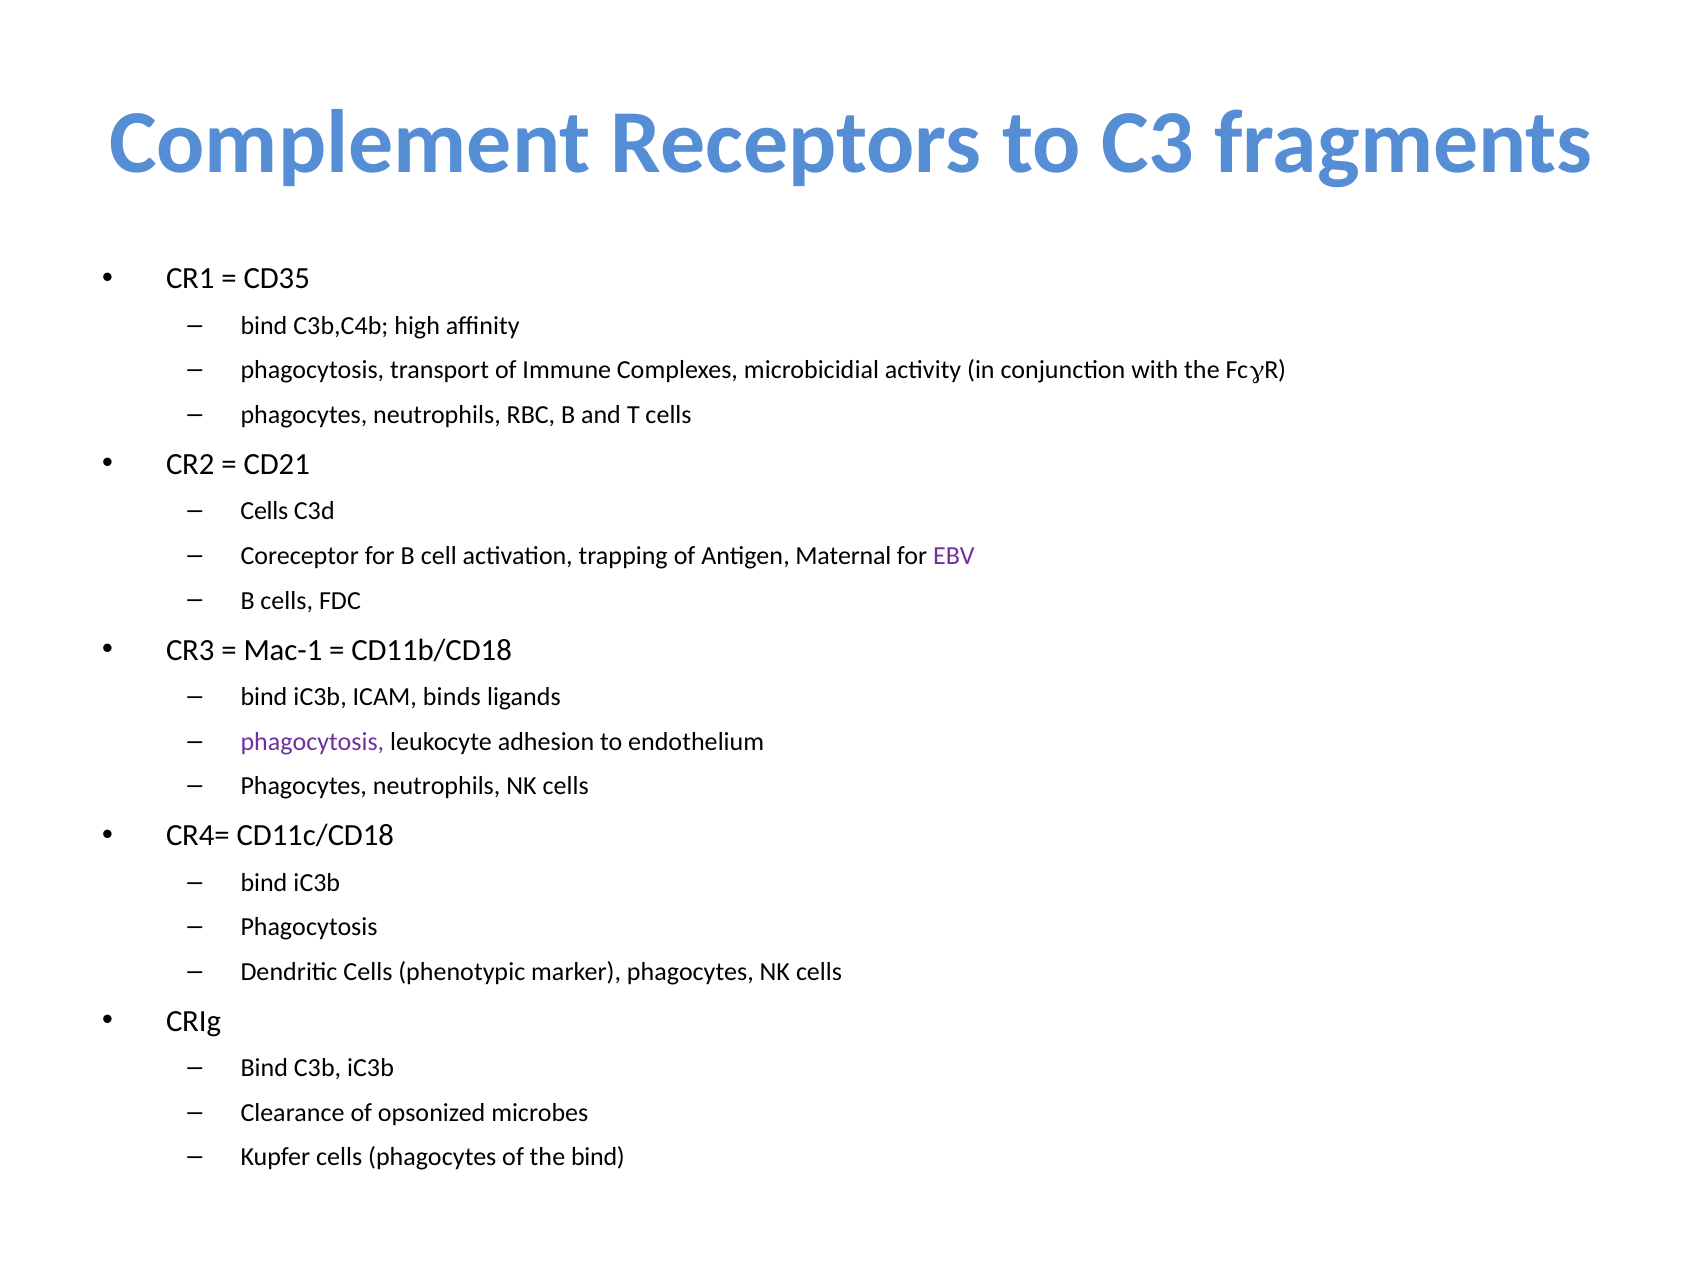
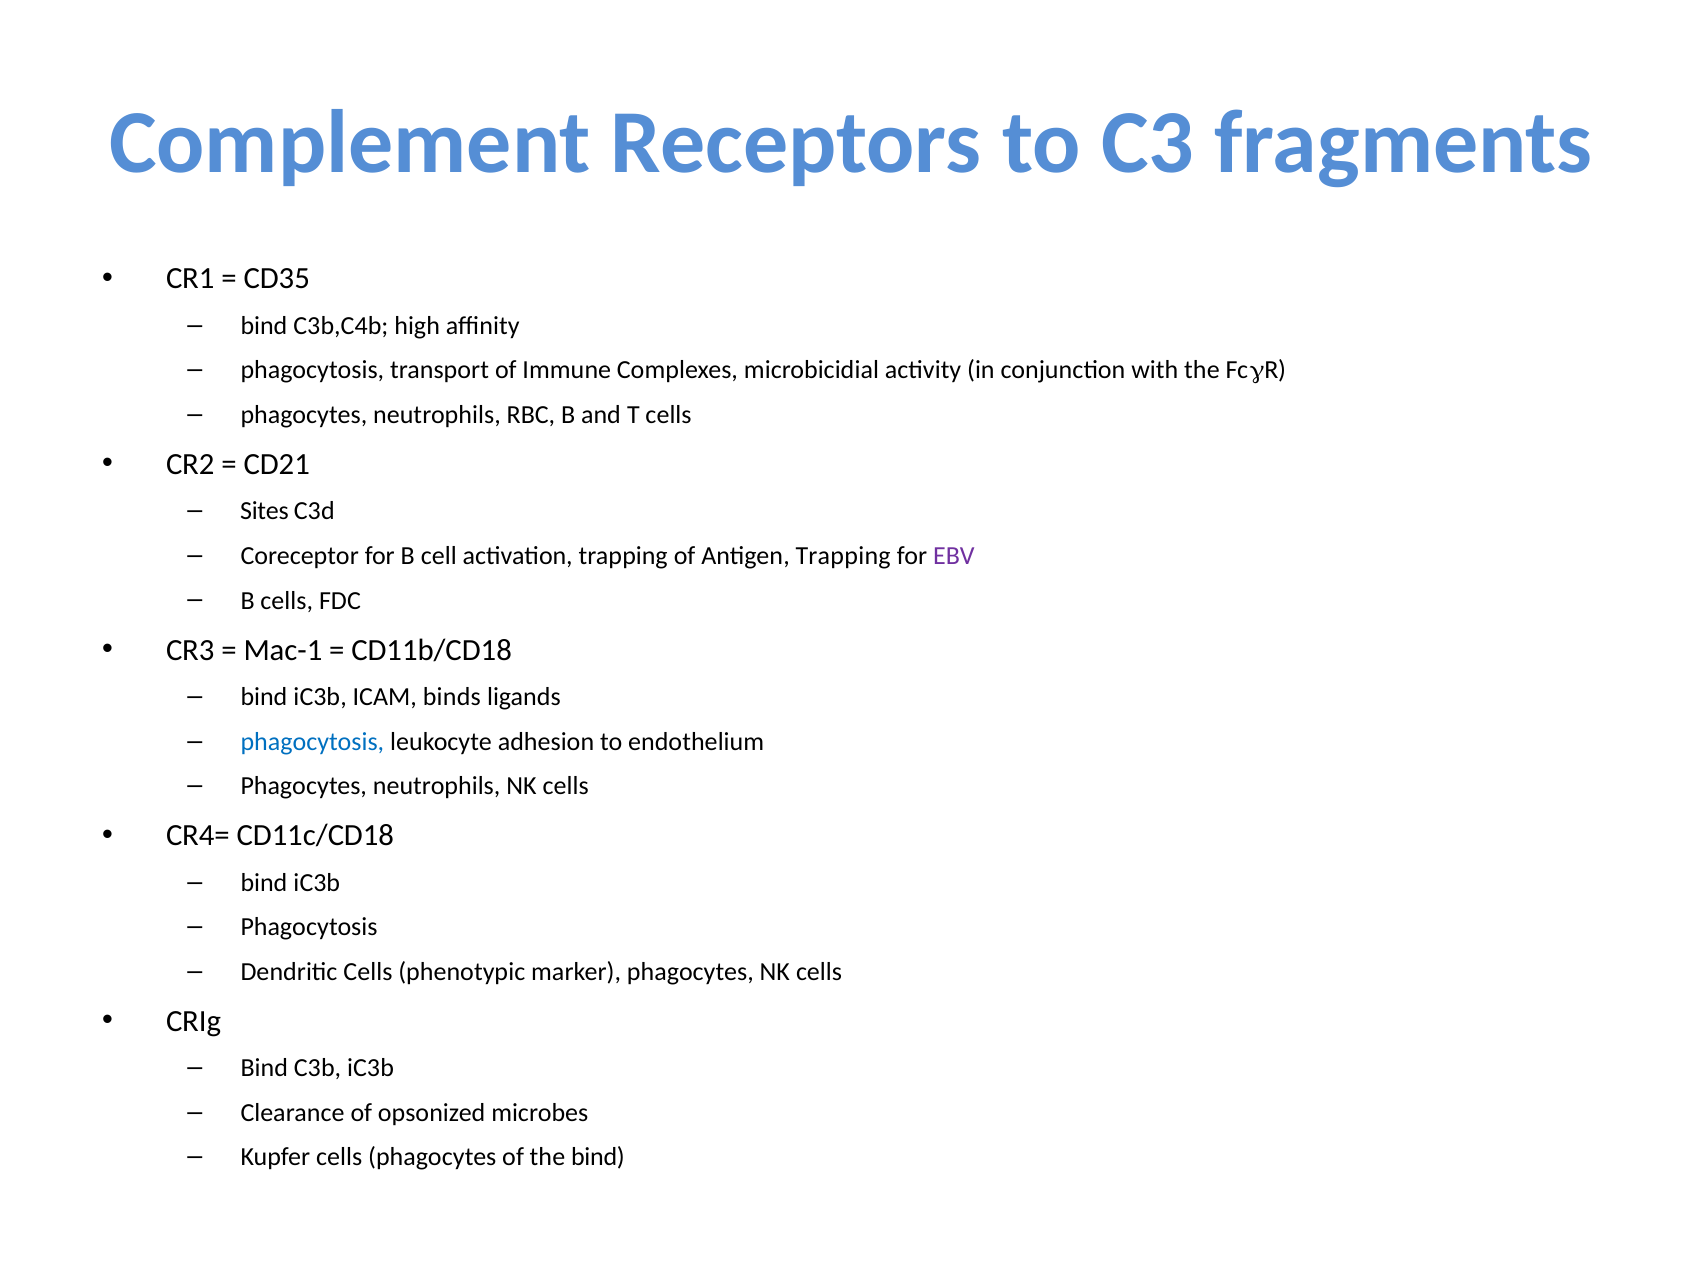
Cells: Cells -> Sites (264, 511)
Antigen Maternal: Maternal -> Trapping (843, 556)
phagocytosis colour: purple -> blue (312, 742)
